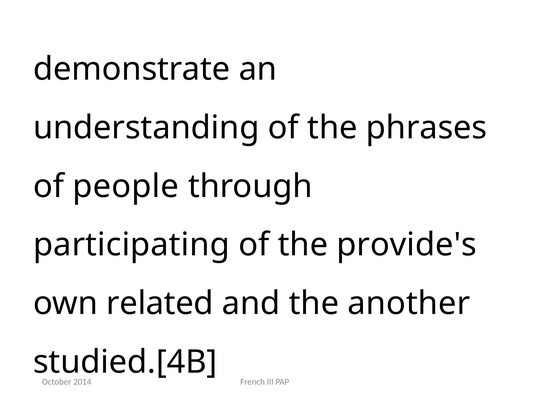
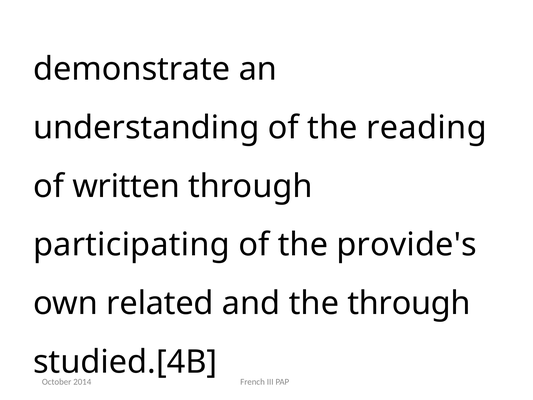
phrases: phrases -> reading (426, 128)
people: people -> written (126, 186)
the another: another -> through (409, 303)
